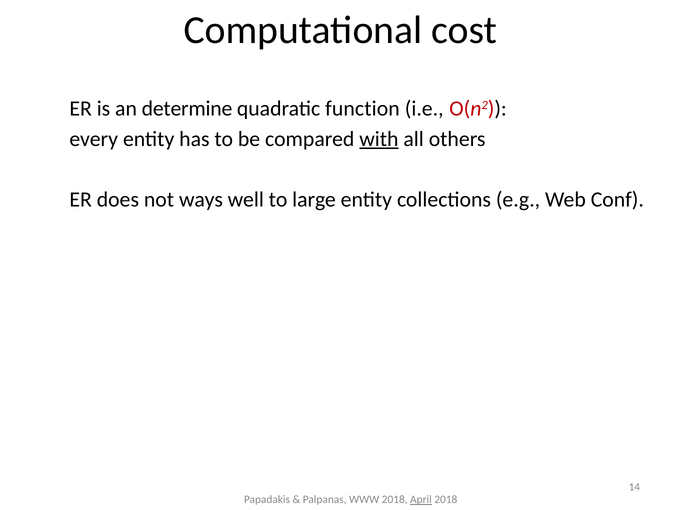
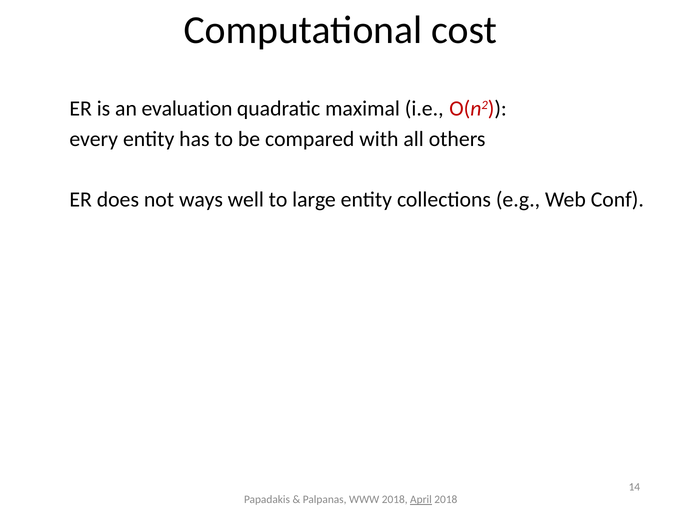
determine: determine -> evaluation (187, 109)
function: function -> maximal (363, 109)
with underline: present -> none (379, 139)
